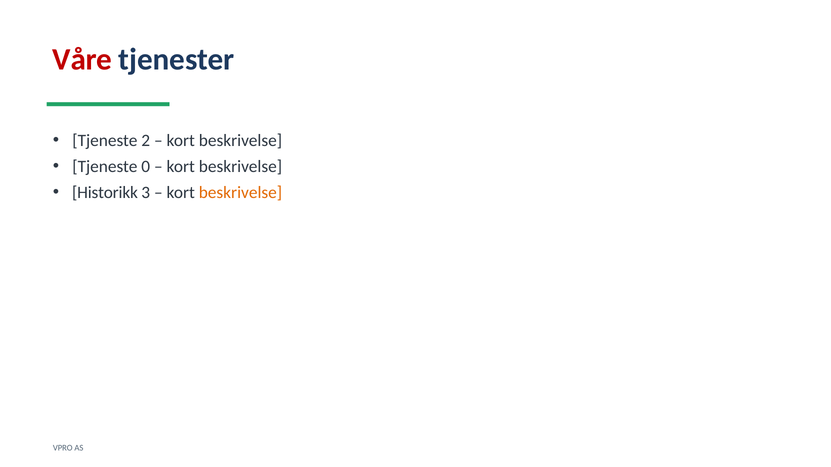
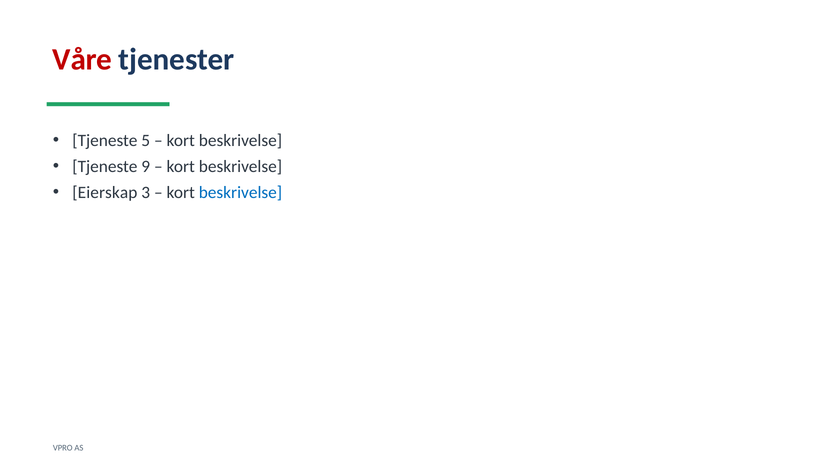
2: 2 -> 5 (146, 141)
0: 0 -> 9 (146, 167)
Historikk: Historikk -> Eierskap (105, 193)
beskrivelse colour: orange -> blue (240, 193)
